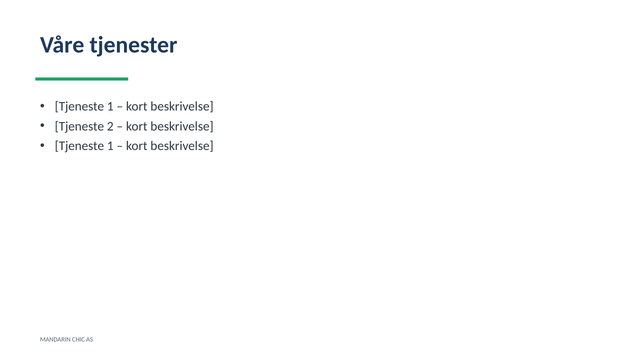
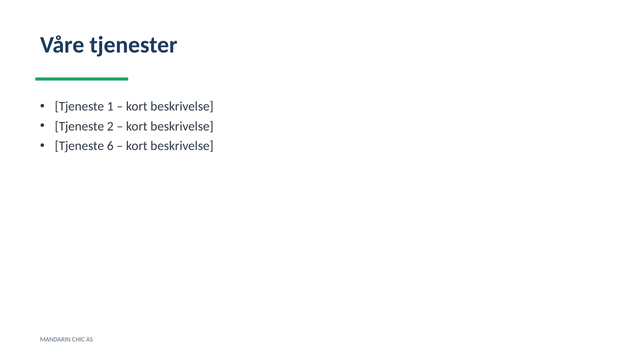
1: 1 -> 6 (110, 146)
